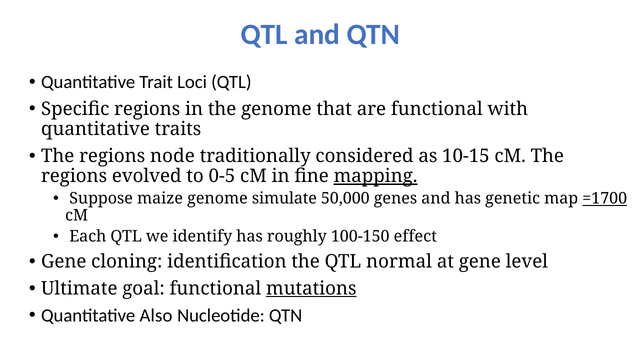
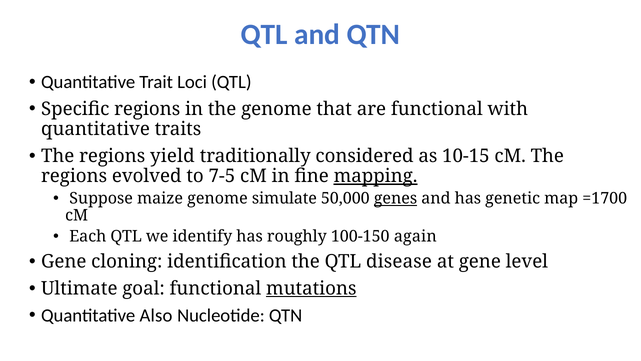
node: node -> yield (172, 156)
0-5: 0-5 -> 7-5 (222, 176)
genes underline: none -> present (395, 198)
=1700 underline: present -> none (605, 198)
effect: effect -> again (415, 236)
normal: normal -> disease (399, 261)
